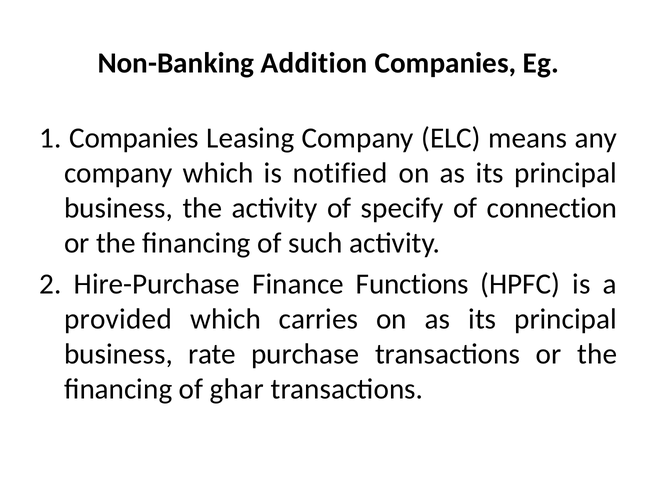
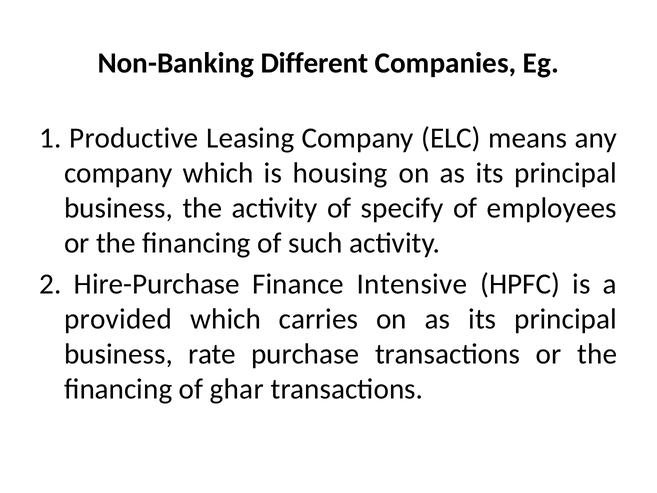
Addition: Addition -> Different (315, 63)
1 Companies: Companies -> Productive (134, 138)
notified: notified -> housing (340, 173)
connection: connection -> employees (552, 208)
Functions: Functions -> Intensive (412, 284)
